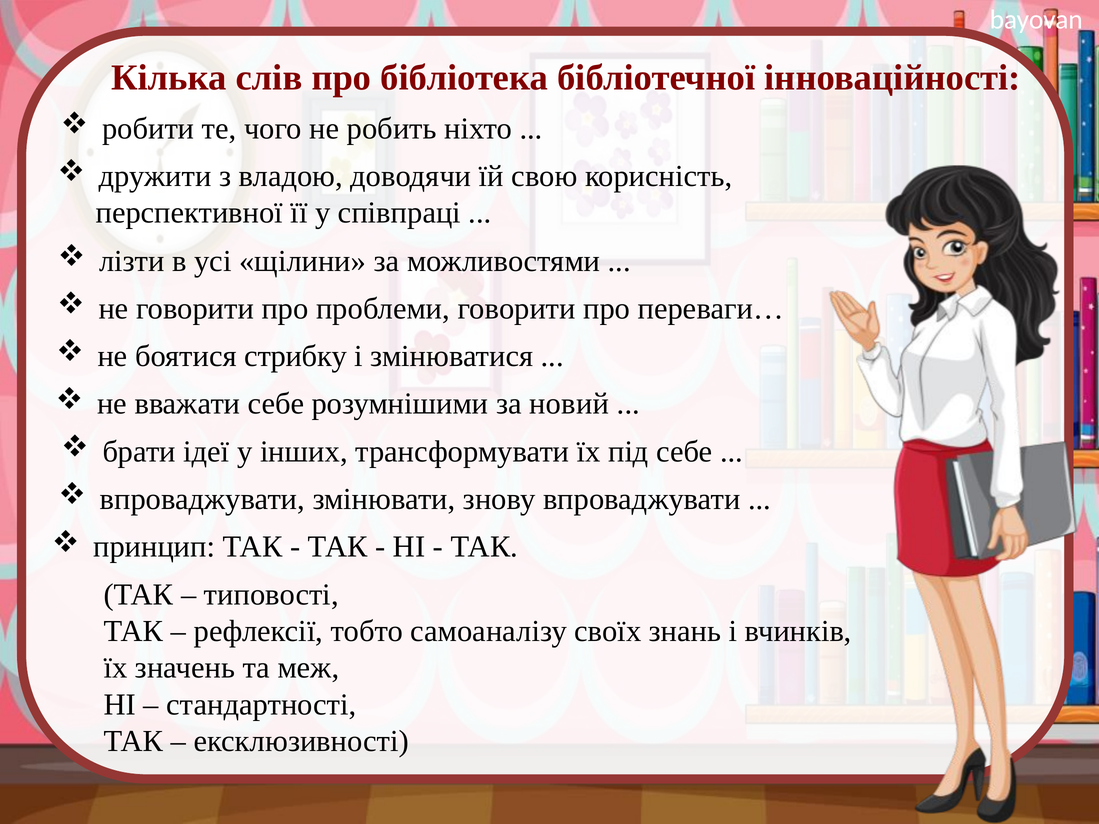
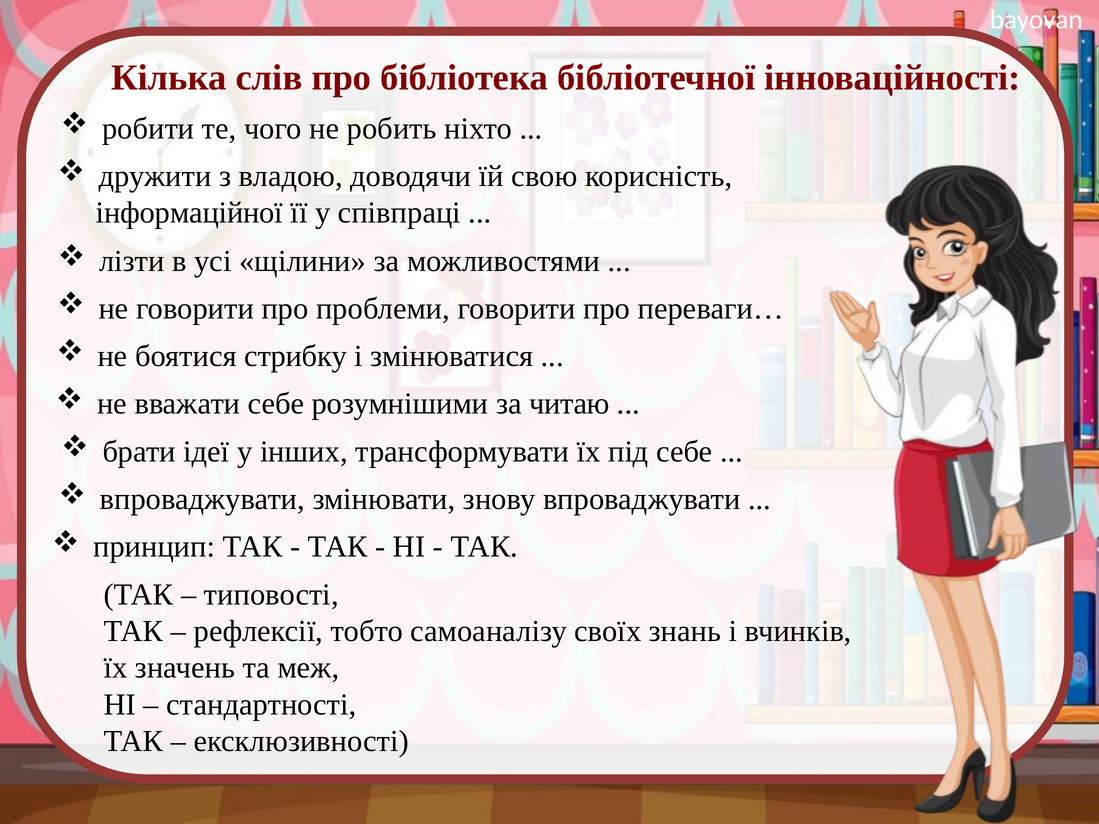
перспективної: перспективної -> інформаційної (189, 213)
новий: новий -> читаю (569, 404)
